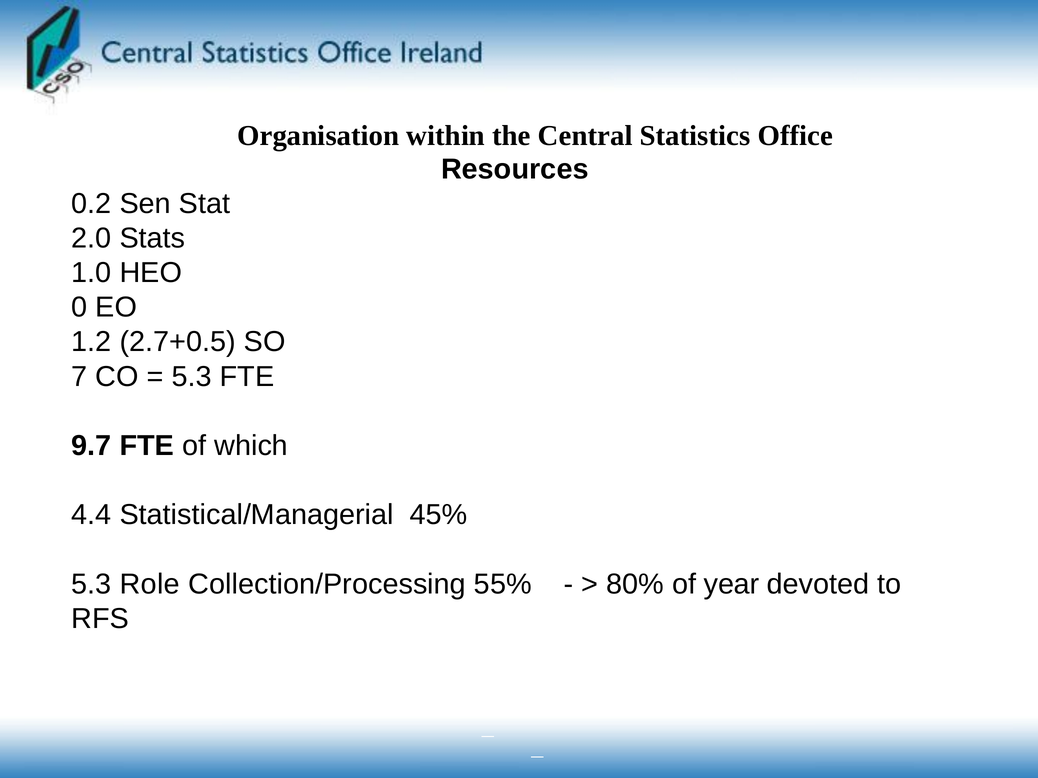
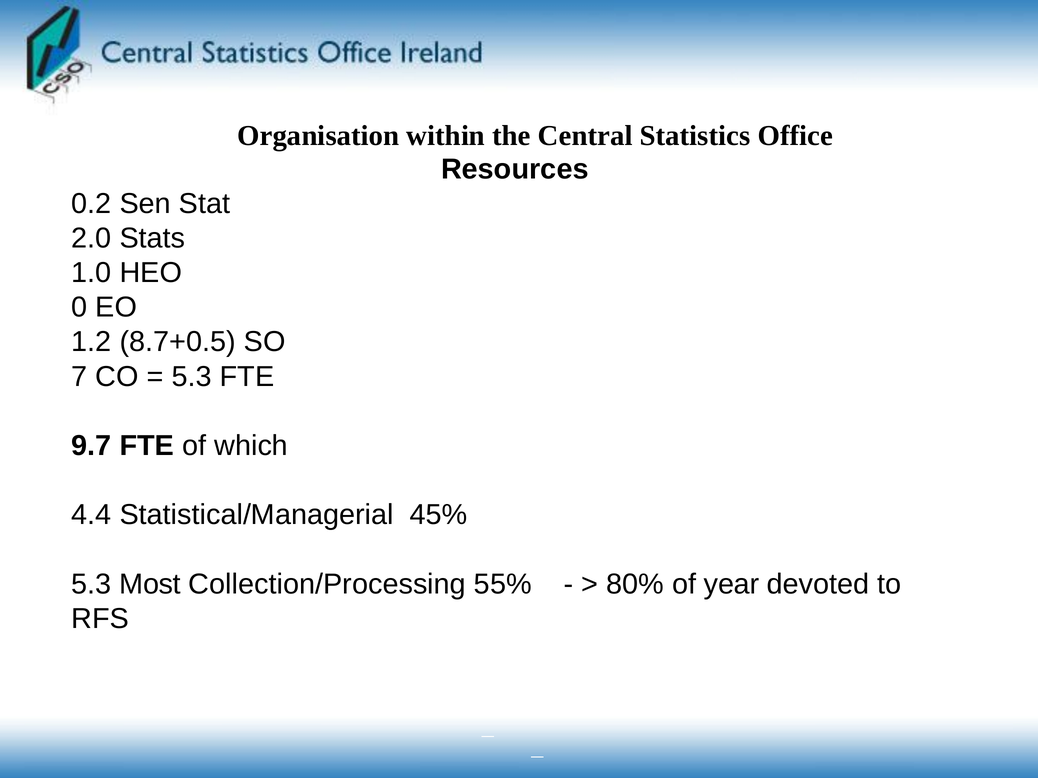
2.7+0.5: 2.7+0.5 -> 8.7+0.5 (178, 342)
Role: Role -> Most (150, 584)
